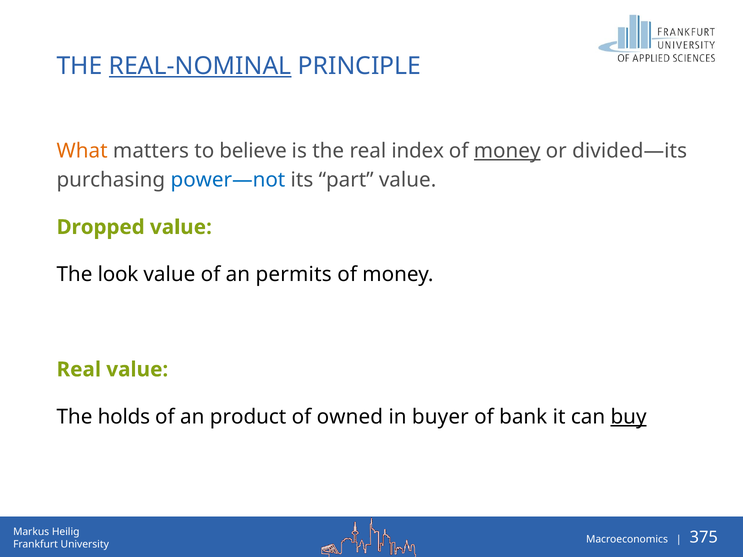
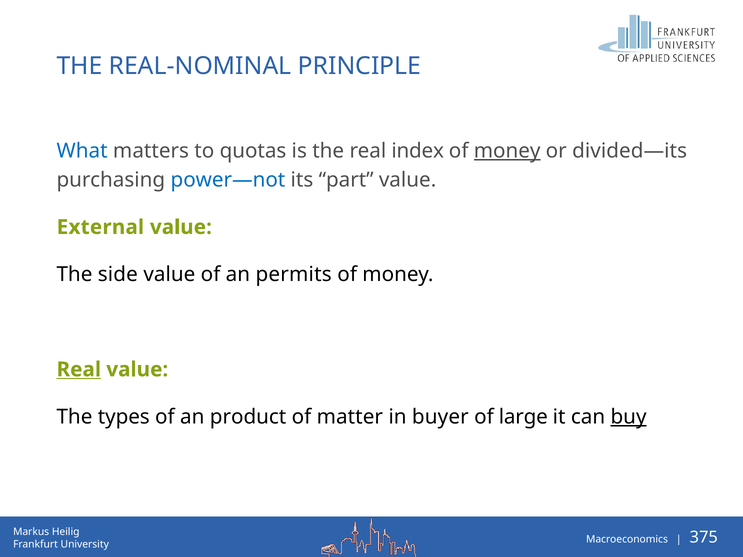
REAL-NOMINAL underline: present -> none (200, 66)
What colour: orange -> blue (82, 151)
believe: believe -> quotas (253, 151)
Dropped: Dropped -> External (100, 227)
look: look -> side (118, 275)
Real underline: none -> present (79, 370)
holds: holds -> types (124, 417)
owned: owned -> matter (350, 417)
bank: bank -> large (523, 417)
